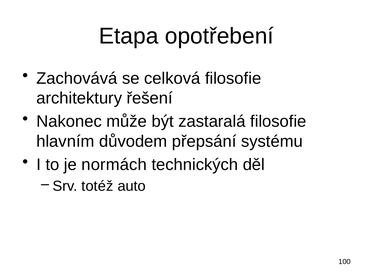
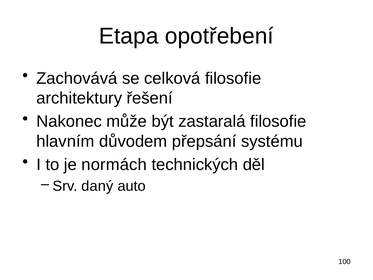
totéž: totéž -> daný (97, 186)
